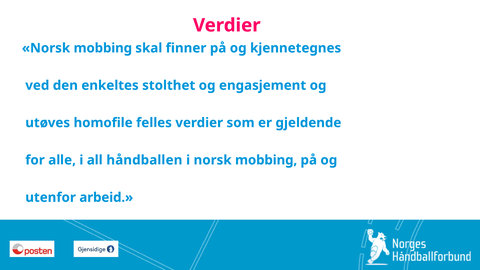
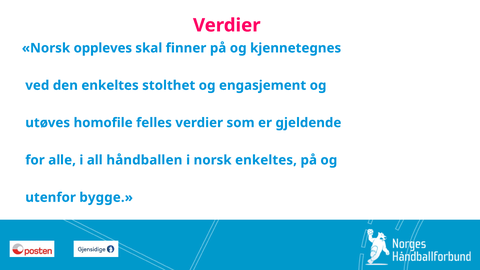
mobbing: mobbing -> oppleves (103, 48)
i norsk mobbing: mobbing -> enkeltes (266, 160)
arbeid: arbeid -> bygge (106, 197)
